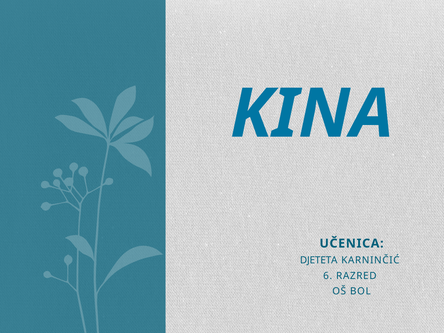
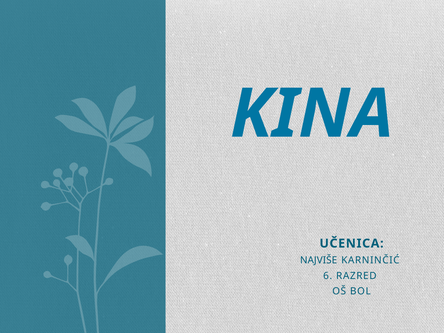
DJETETA: DJETETA -> NAJVIŠE (319, 260)
